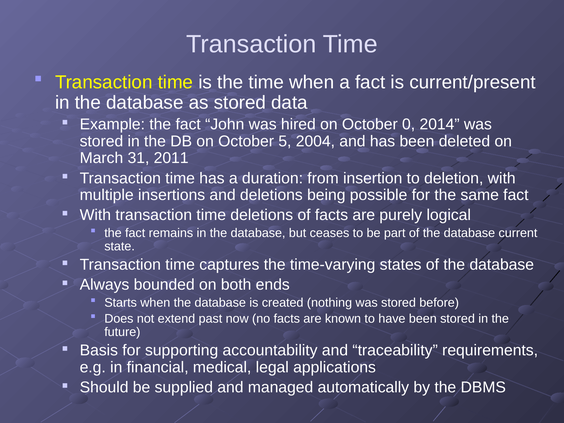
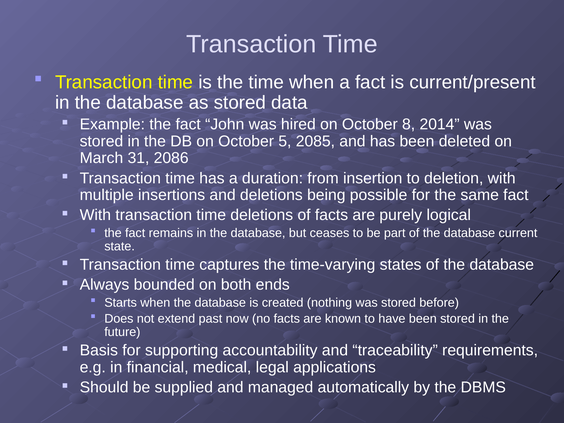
0: 0 -> 8 (409, 124)
2004: 2004 -> 2085 (315, 141)
2011: 2011 -> 2086 (171, 158)
